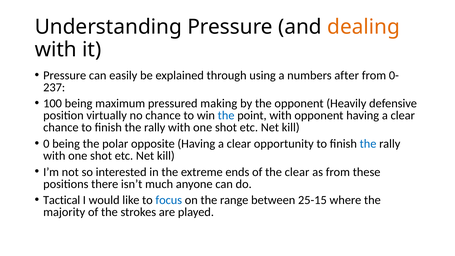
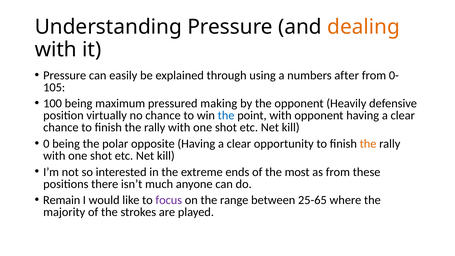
237: 237 -> 105 (54, 87)
the colour: blue -> orange (368, 144)
the clear: clear -> most (297, 172)
Tactical: Tactical -> Remain (62, 200)
focus colour: blue -> purple (169, 200)
25-15: 25-15 -> 25-65 (312, 200)
